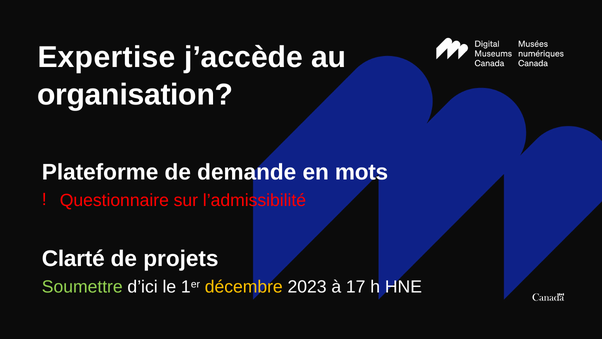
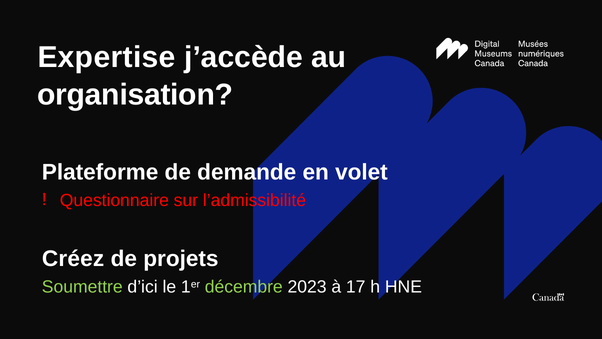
mots: mots -> volet (361, 172)
Clarté: Clarté -> Créez (73, 259)
décembre colour: yellow -> light green (244, 287)
